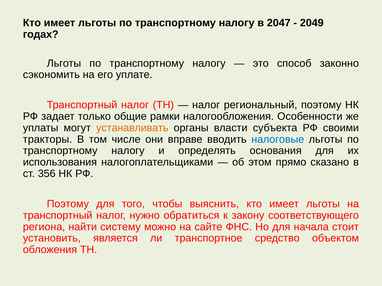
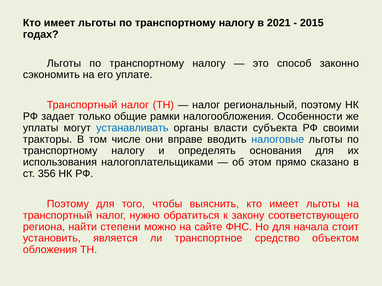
2047: 2047 -> 2021 (279, 23)
2049: 2049 -> 2015 (312, 23)
устанавливать colour: orange -> blue (132, 128)
систему: систему -> степени (120, 227)
